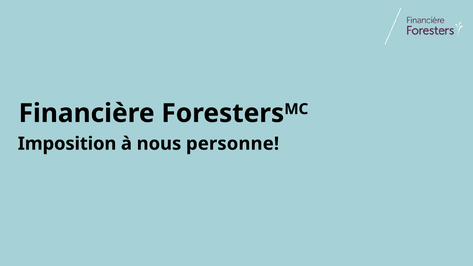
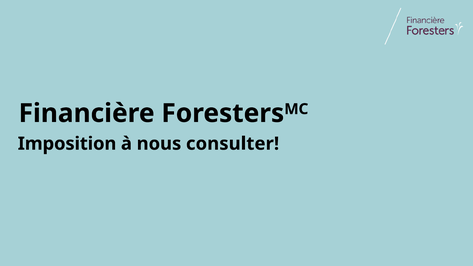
personne: personne -> consulter (233, 144)
